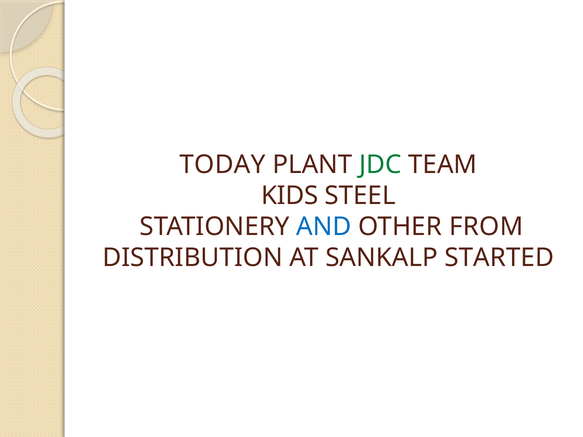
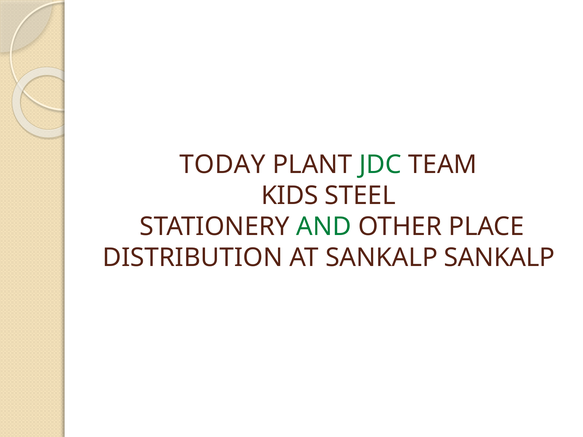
AND colour: blue -> green (324, 227)
FROM: FROM -> PLACE (486, 227)
SANKALP STARTED: STARTED -> SANKALP (499, 258)
